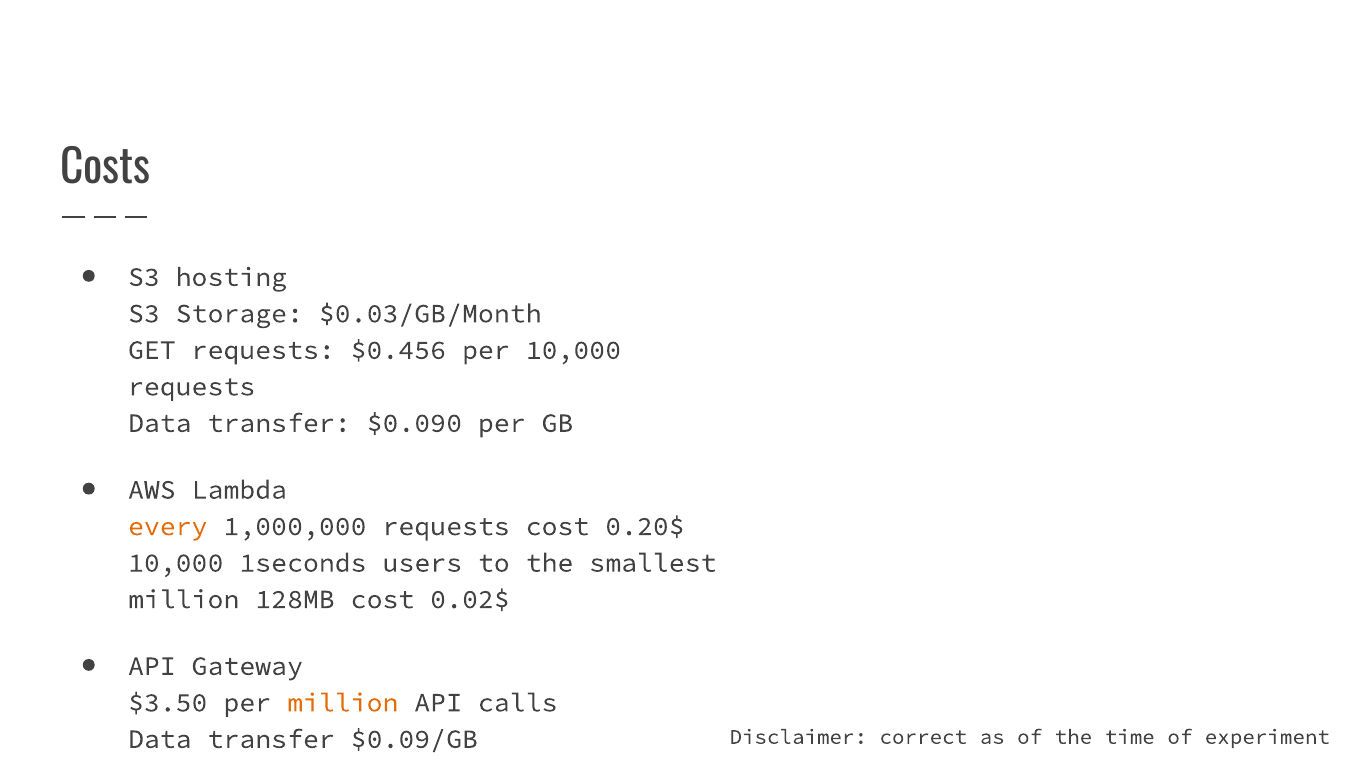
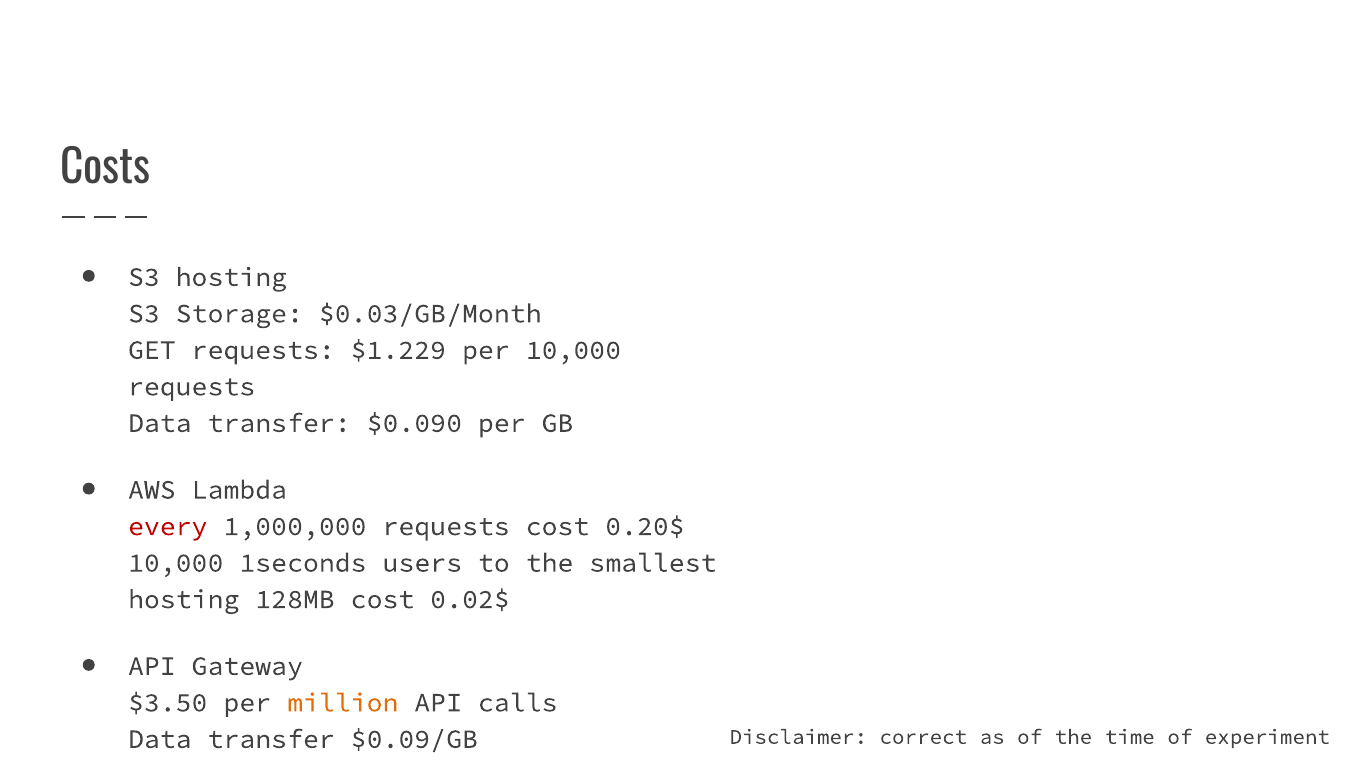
$0.456: $0.456 -> $1.229 (398, 350)
every colour: orange -> red (168, 526)
million: million -> hosting (184, 599)
